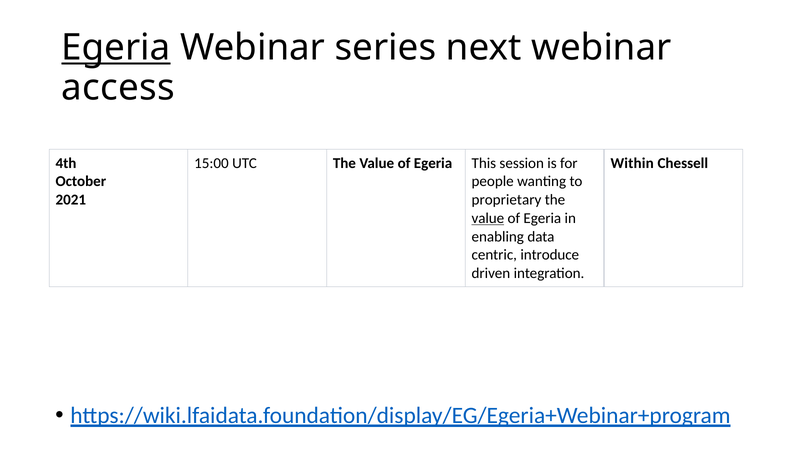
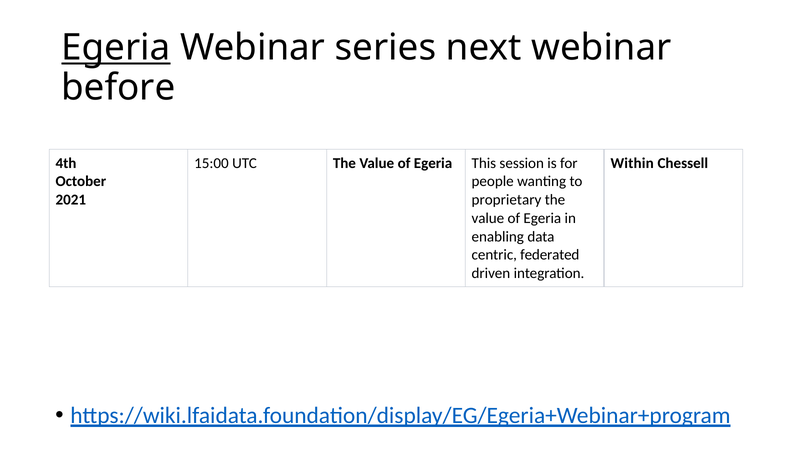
access: access -> before (118, 87)
value underline: present -> none (488, 218)
introduce: introduce -> federated (550, 255)
